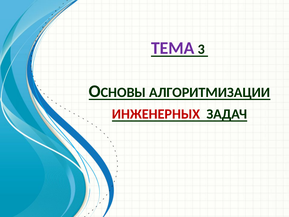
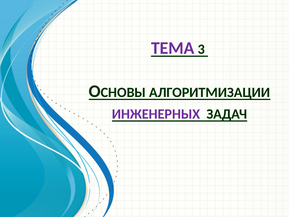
ИНЖЕНЕРНЫХ colour: red -> purple (156, 114)
